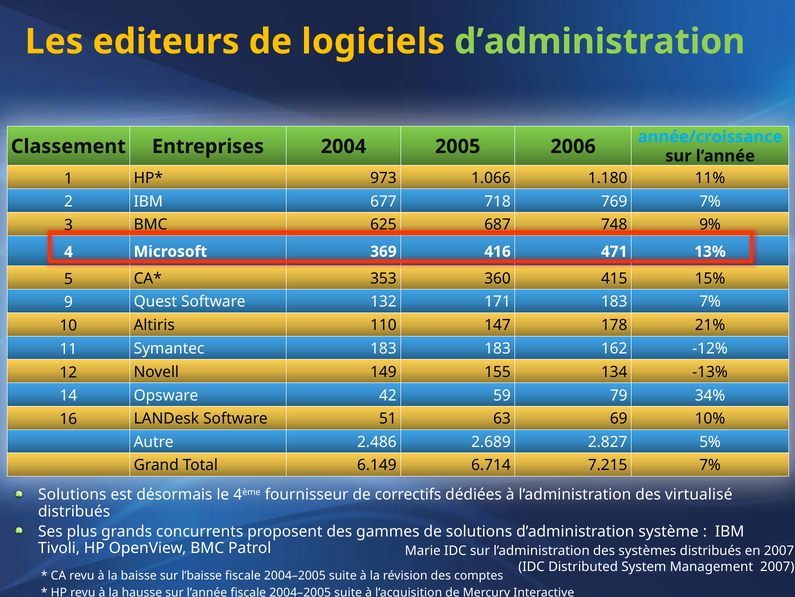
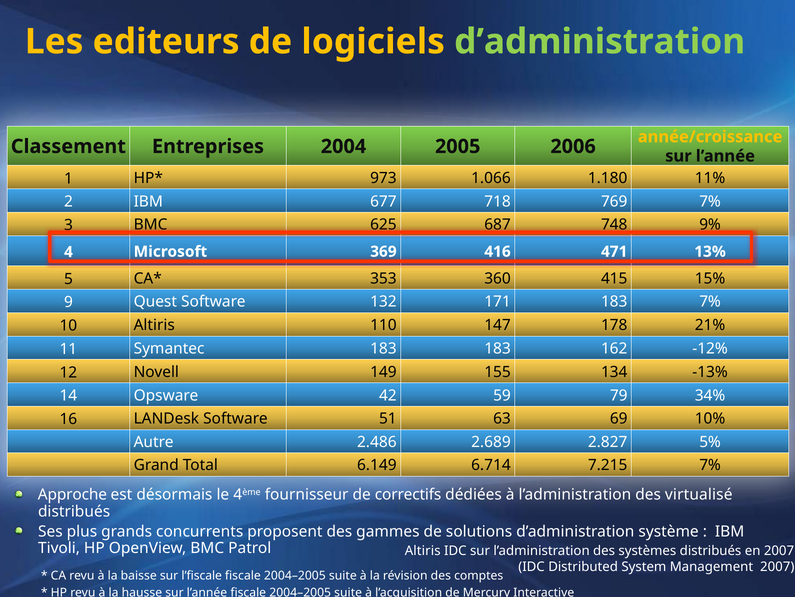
année/croissance colour: light blue -> yellow (710, 137)
Solutions: Solutions -> Approche (72, 494)
Patrol Marie: Marie -> Altiris (423, 550)
l’baisse: l’baisse -> l’fiscale (202, 575)
